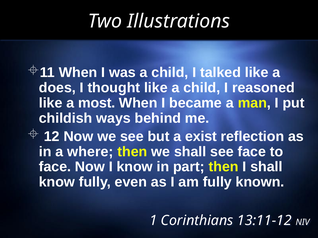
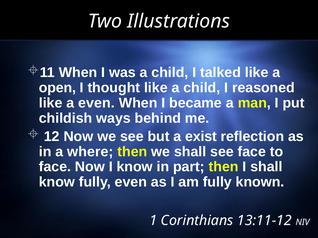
does: does -> open (57, 88)
a most: most -> even (97, 103)
